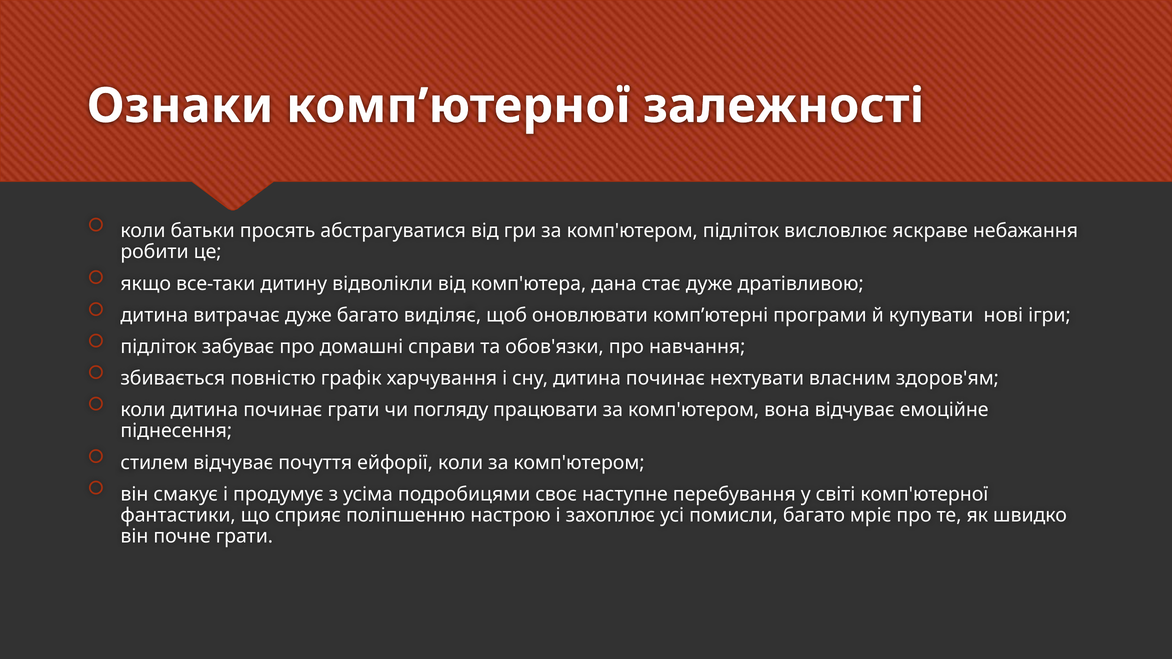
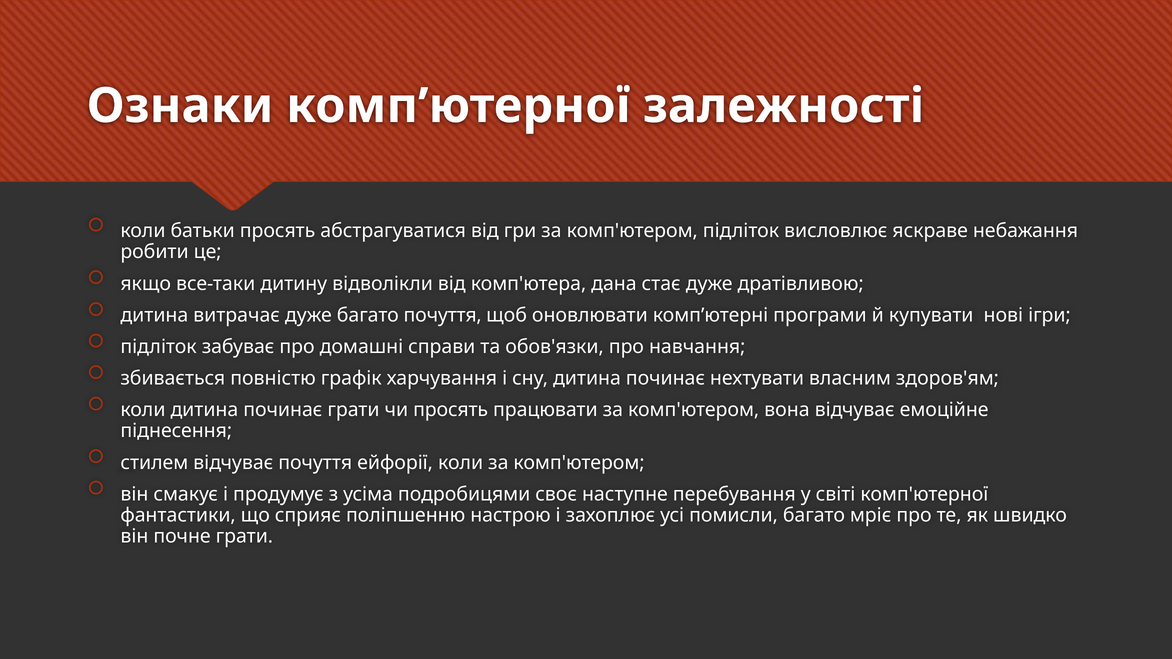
багато виділяє: виділяє -> почуття (443, 315)
чи погляду: погляду -> просять (451, 410)
